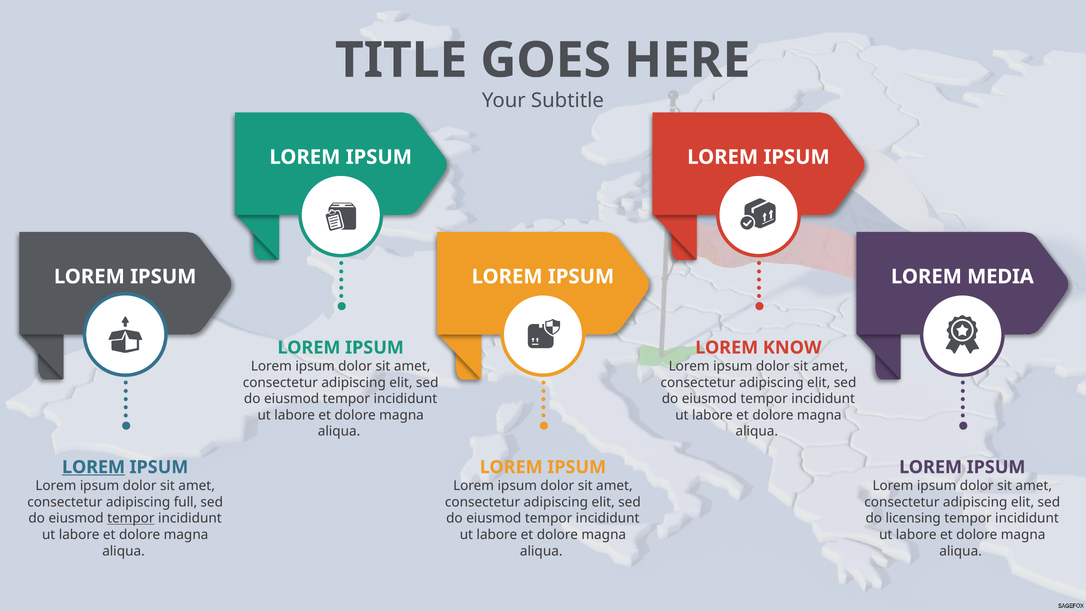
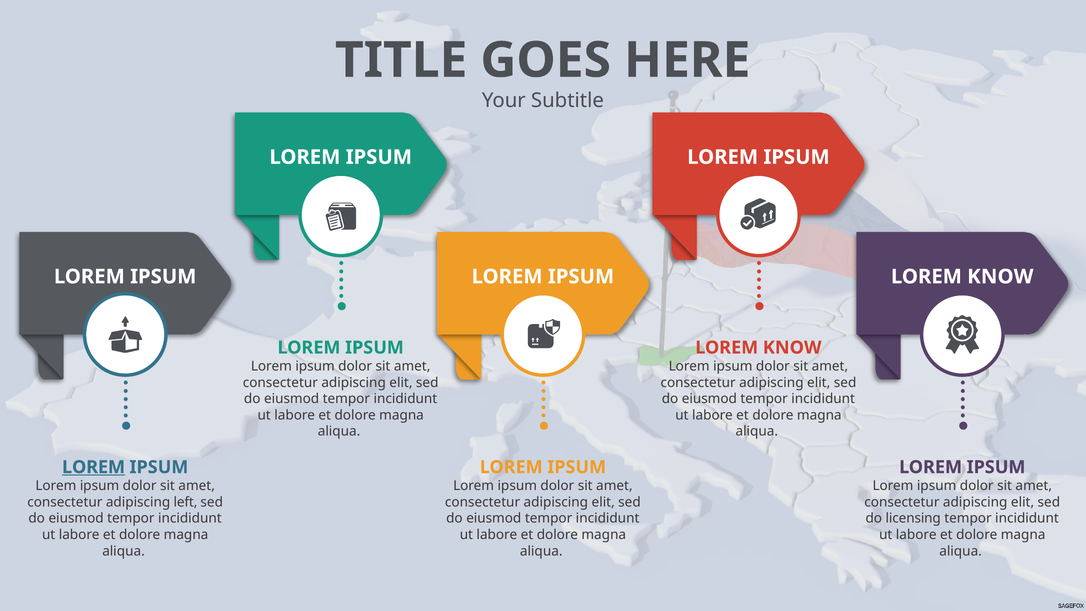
MEDIA: MEDIA -> KNOW (1000, 277)
full: full -> left (185, 502)
tempor underline: present -> none (131, 518)
